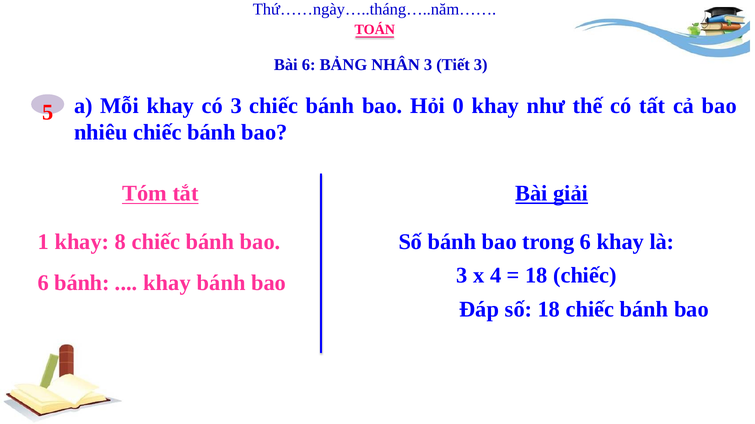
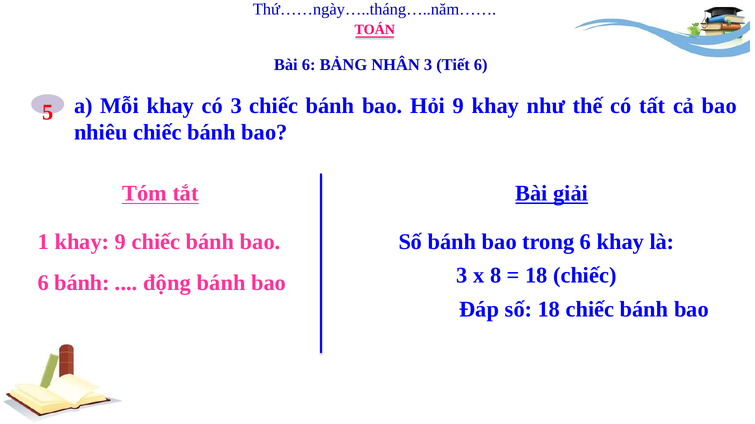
Tiết 3: 3 -> 6 (481, 65)
Hỏi 0: 0 -> 9 (458, 106)
khay 8: 8 -> 9 (121, 242)
4: 4 -> 8 (496, 276)
khay: khay -> động (167, 283)
